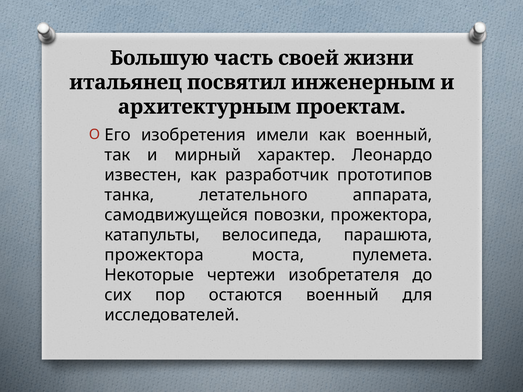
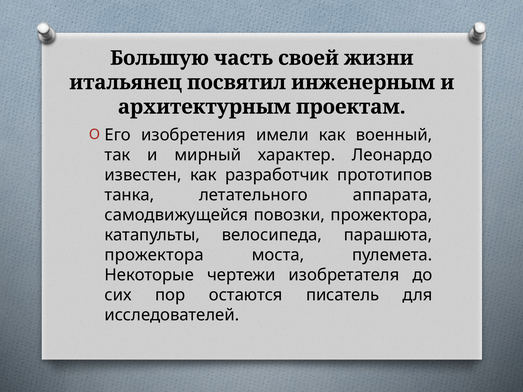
остаются военный: военный -> писатель (343, 295)
